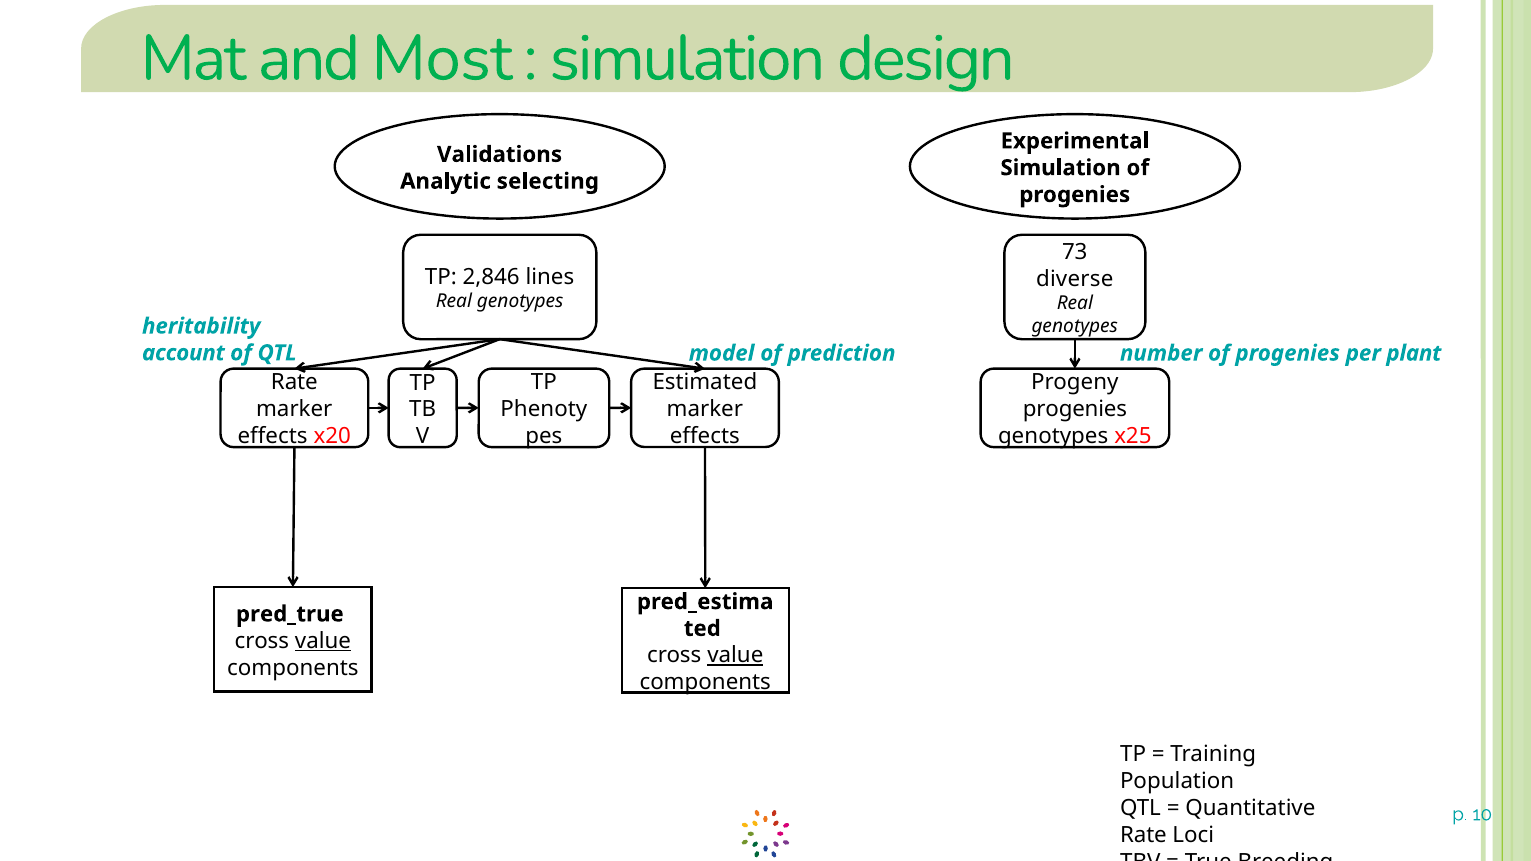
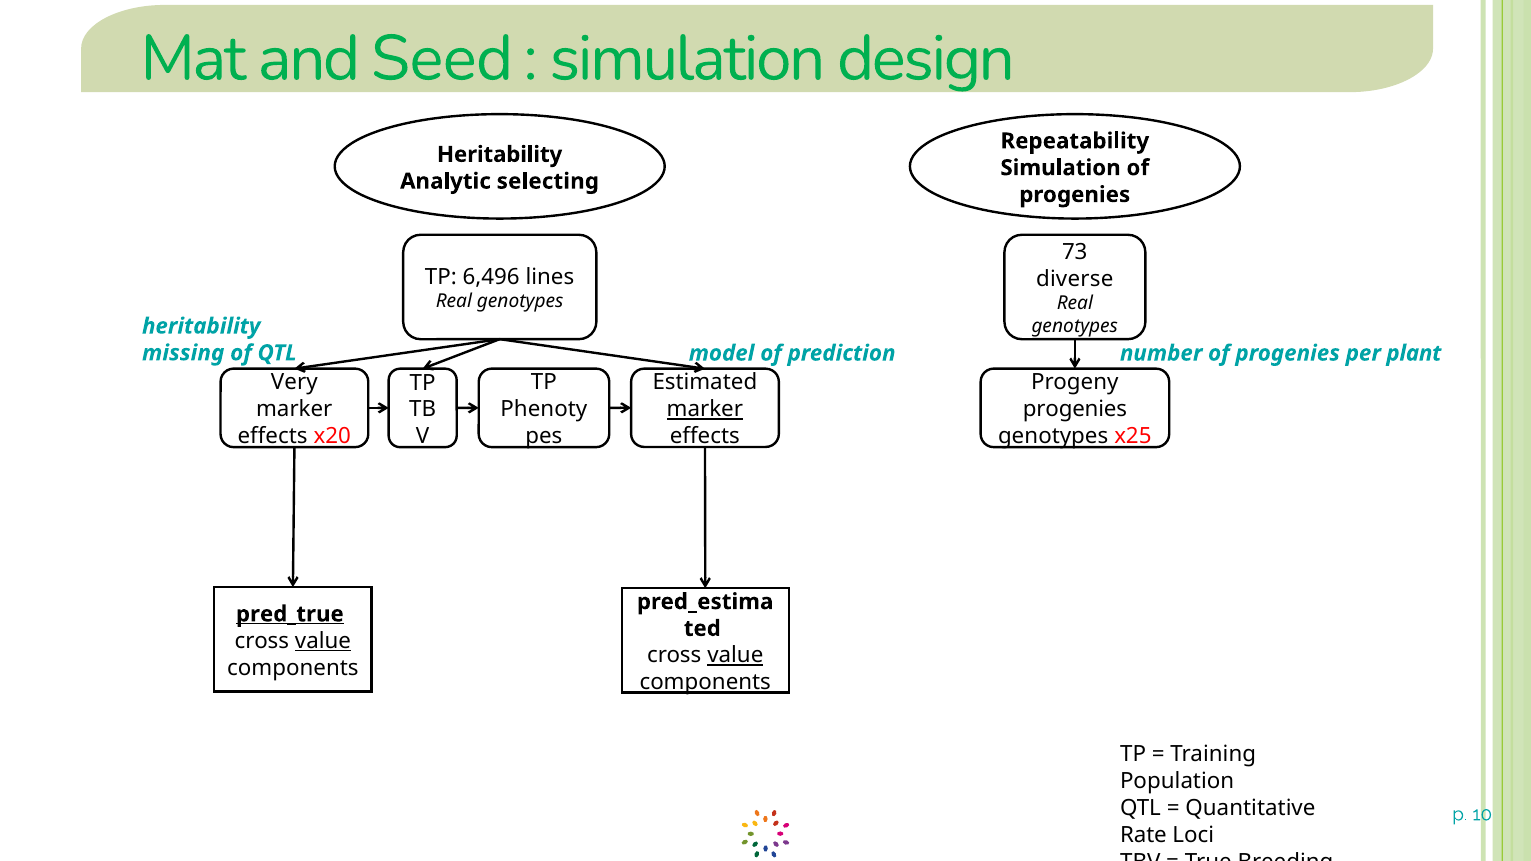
Most: Most -> Seed (442, 58)
Experimental: Experimental -> Repeatability (1075, 141)
Validations: Validations -> Heritability (500, 155)
2,846: 2,846 -> 6,496 (491, 277)
account: account -> missing (183, 353)
Rate: Rate -> Very (294, 383)
marker underline: none -> present (705, 409)
pred_true underline: none -> present (290, 614)
